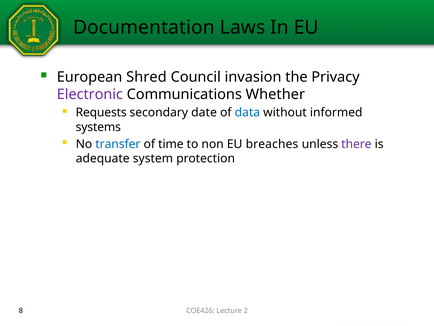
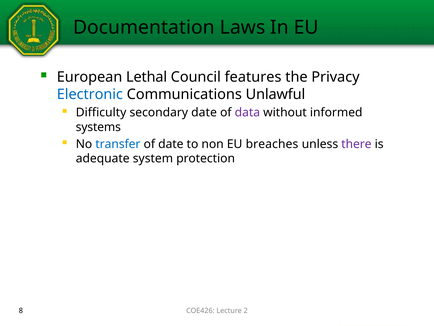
Shred: Shred -> Lethal (147, 77)
invasion: invasion -> features (253, 77)
Electronic colour: purple -> blue (90, 94)
Whether: Whether -> Unlawful (275, 94)
Requests: Requests -> Difficulty (101, 112)
data colour: blue -> purple (247, 112)
of time: time -> date (171, 144)
